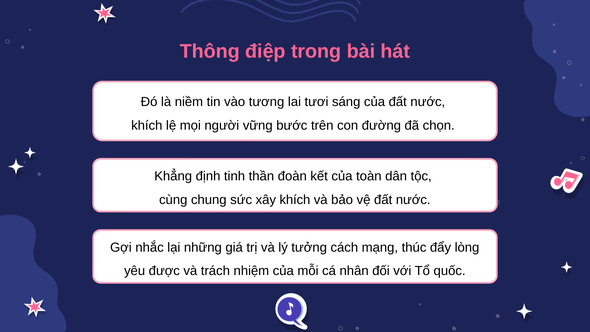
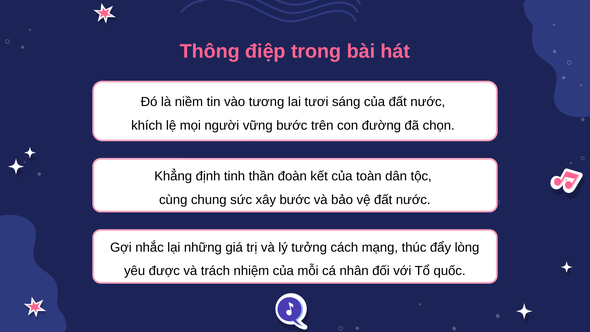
xây khích: khích -> bước (295, 200)
